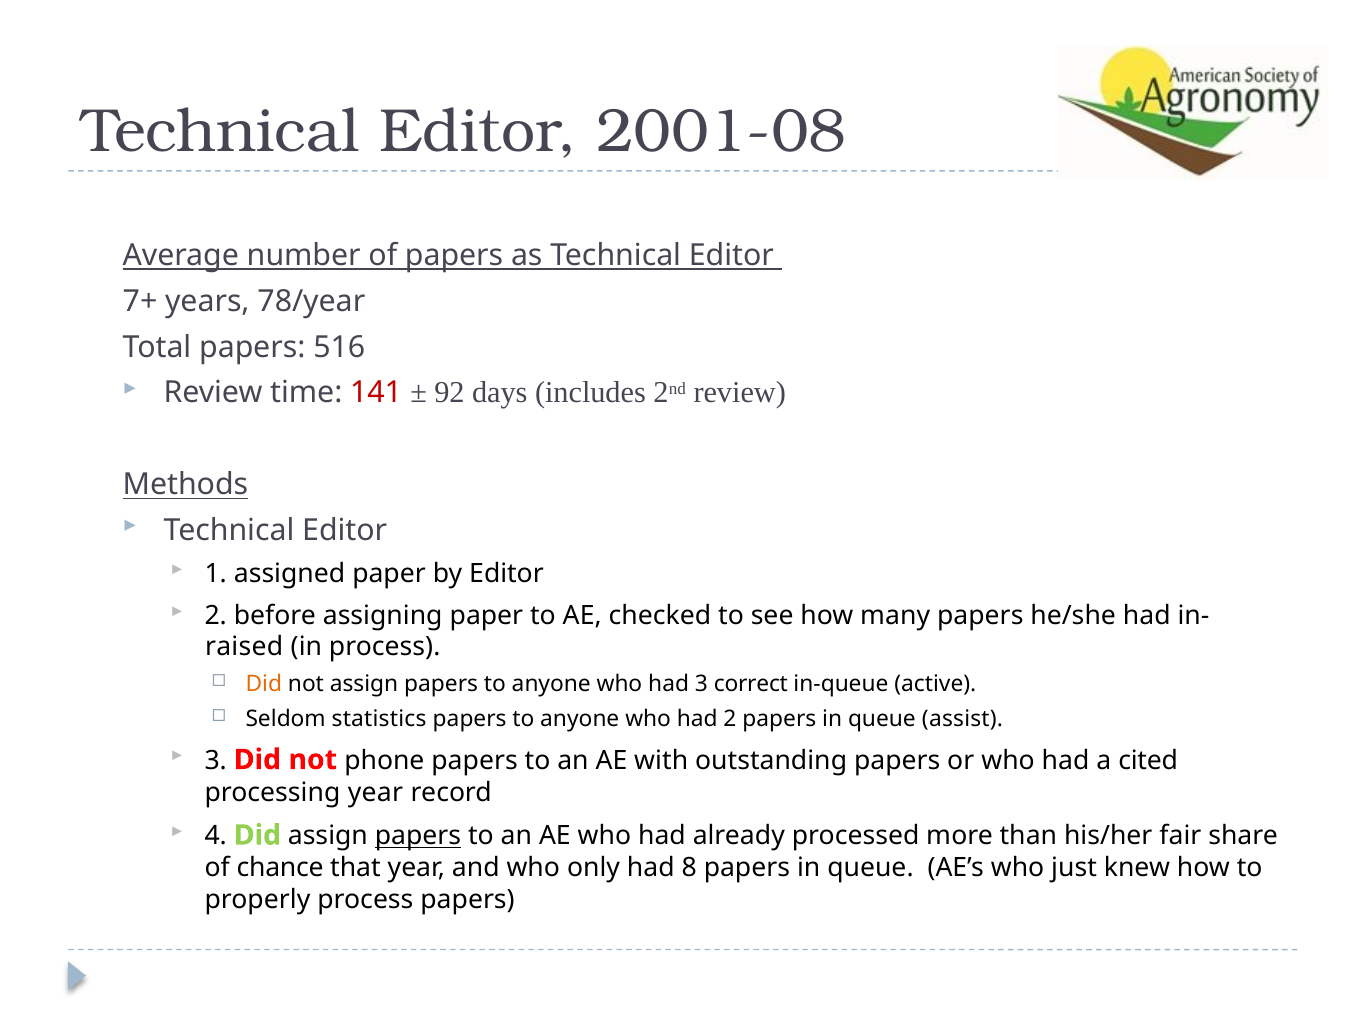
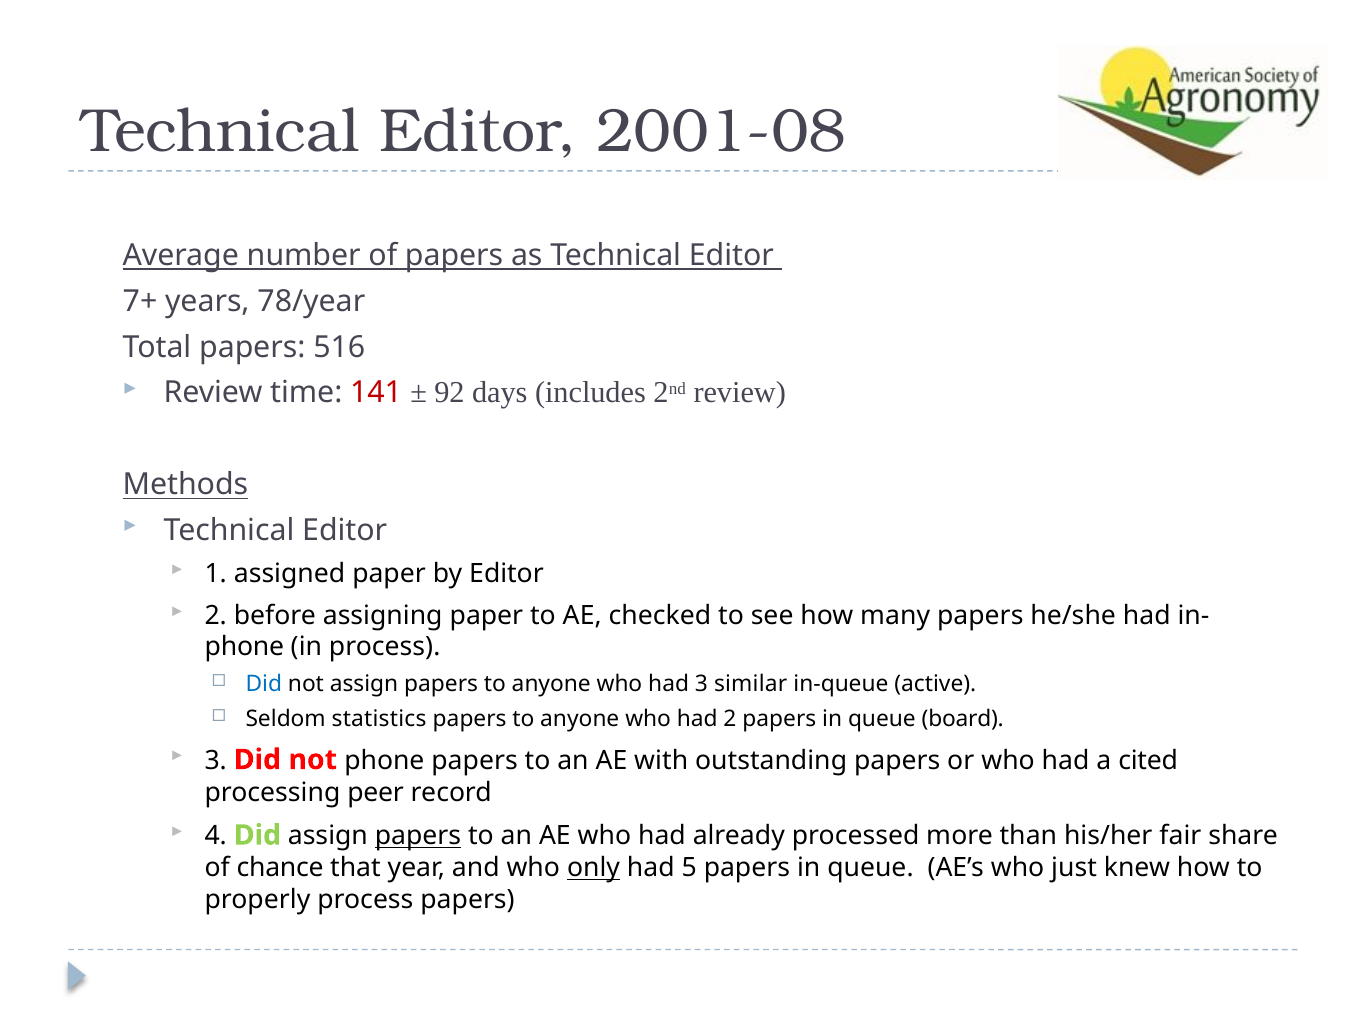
raised: raised -> phone (244, 647)
Did colour: orange -> blue (264, 684)
correct: correct -> similar (751, 684)
assist: assist -> board (963, 719)
processing year: year -> peer (376, 792)
only underline: none -> present (594, 868)
8: 8 -> 5 (689, 868)
